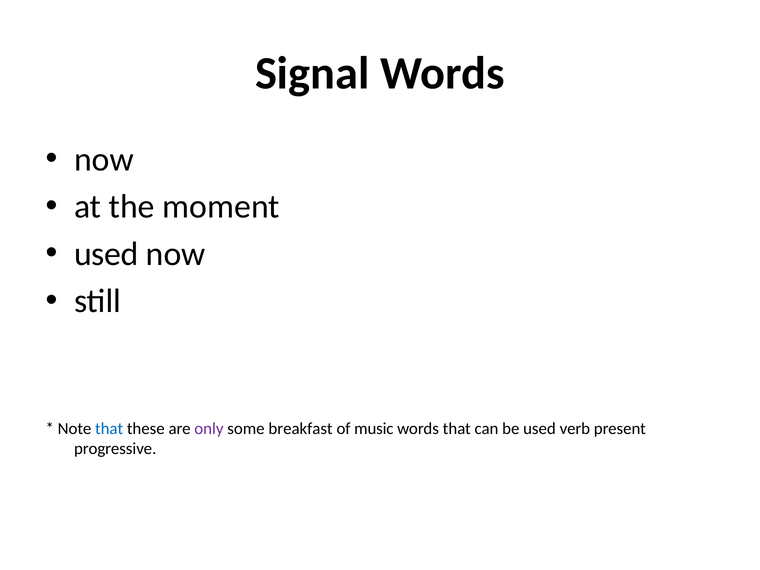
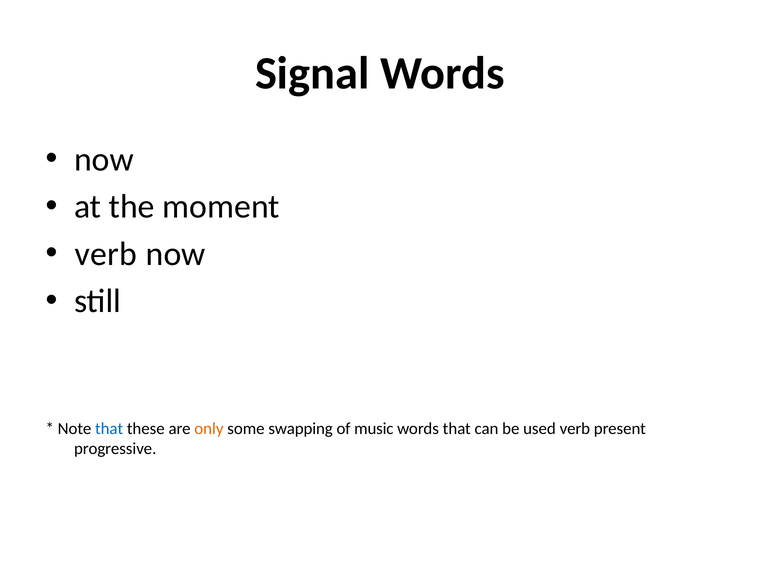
used: used -> verb (106, 254)
only colour: purple -> orange (209, 429)
breakfast: breakfast -> swapping (301, 429)
